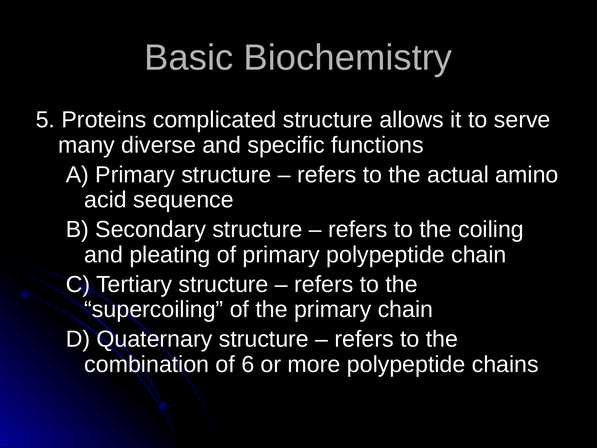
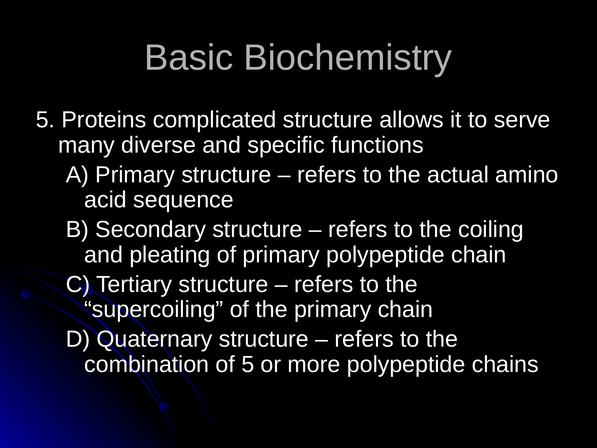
of 6: 6 -> 5 (248, 364)
